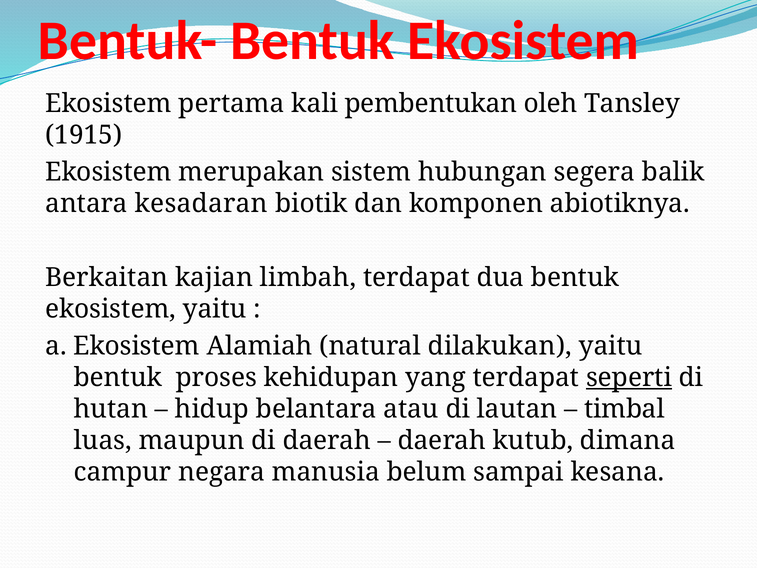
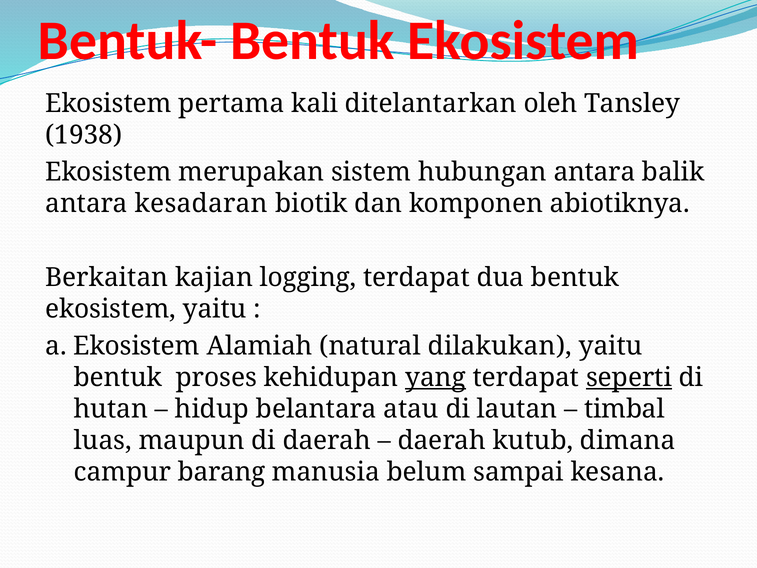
pembentukan: pembentukan -> ditelantarkan (431, 103)
1915: 1915 -> 1938 (84, 135)
hubungan segera: segera -> antara (594, 172)
limbah: limbah -> logging (308, 277)
yang underline: none -> present (436, 377)
negara: negara -> barang (222, 472)
